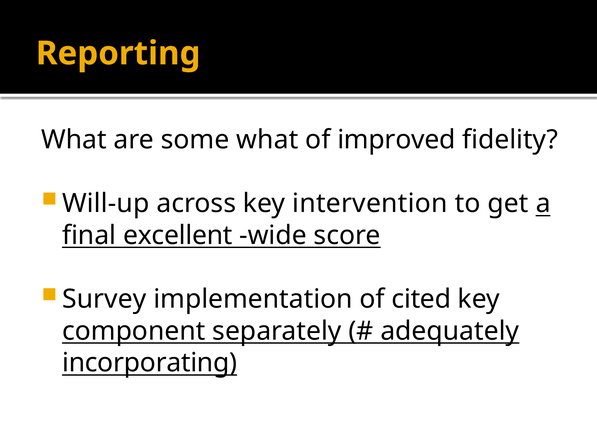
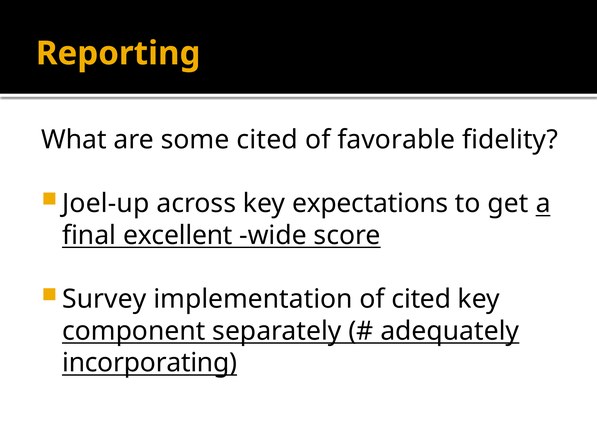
some what: what -> cited (267, 140)
improved: improved -> favorable (396, 140)
Will-up: Will-up -> Joel-up (106, 203)
intervention: intervention -> expectations (370, 203)
